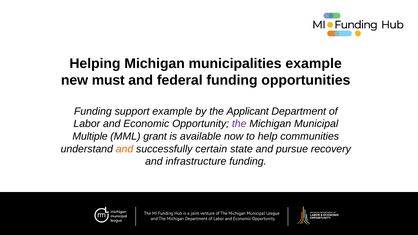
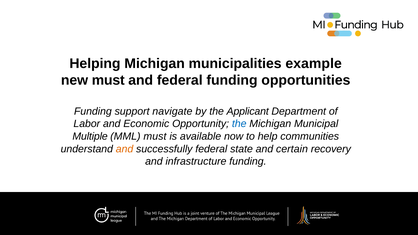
support example: example -> navigate (172, 111)
the colour: purple -> blue (239, 124)
MML grant: grant -> must (155, 136)
successfully certain: certain -> federal (211, 149)
pursue: pursue -> certain (292, 149)
